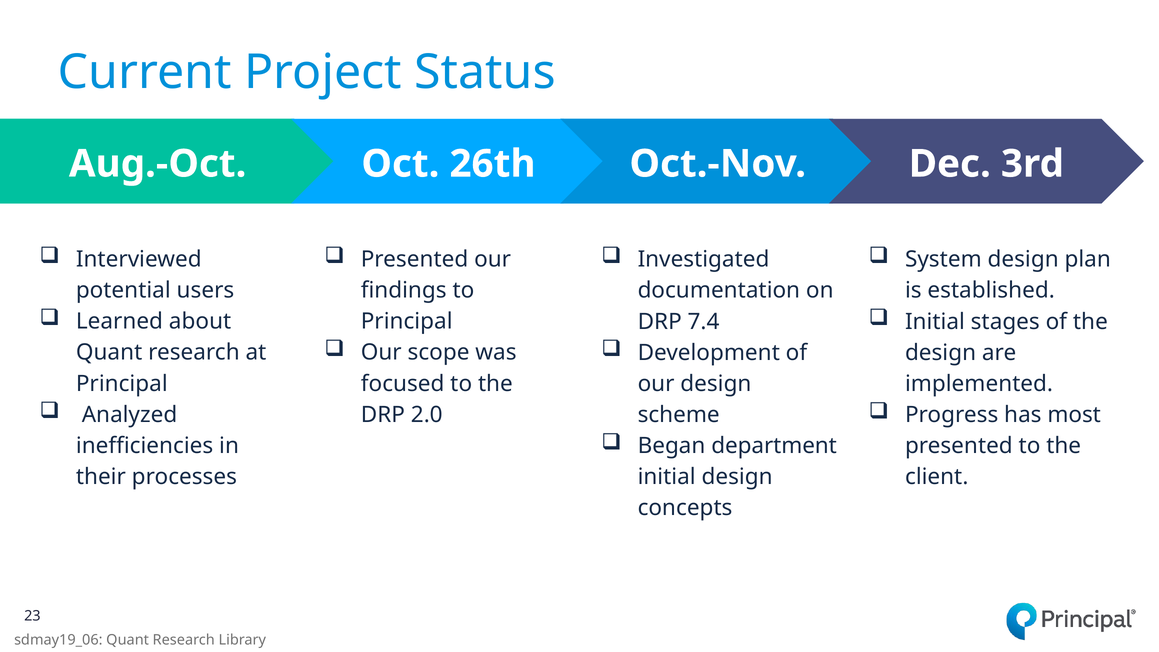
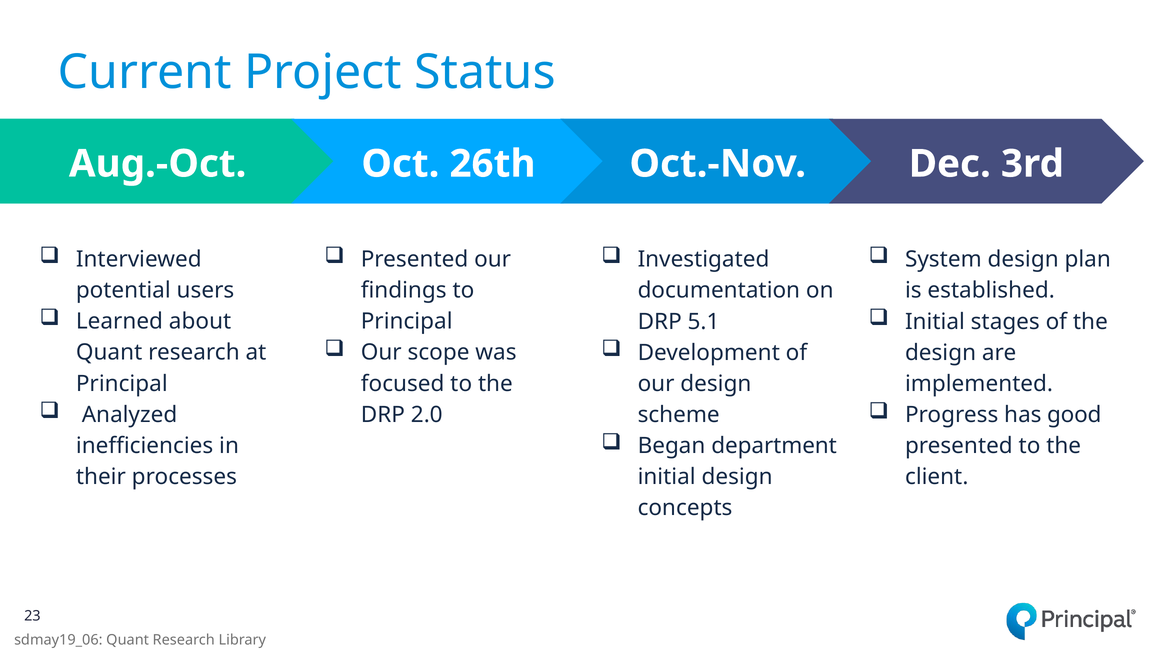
7.4: 7.4 -> 5.1 (704, 322)
most: most -> good (1074, 415)
